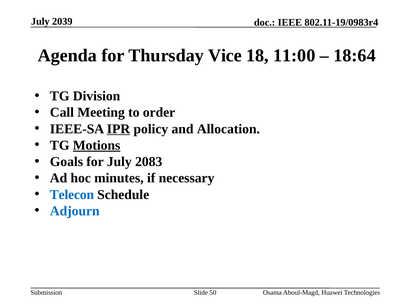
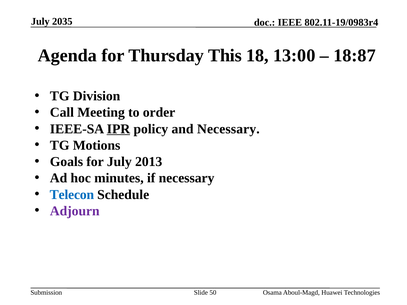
2039: 2039 -> 2035 (62, 22)
Vice: Vice -> This (225, 55)
11:00: 11:00 -> 13:00 (294, 55)
18:64: 18:64 -> 18:87 (355, 55)
and Allocation: Allocation -> Necessary (228, 129)
Motions underline: present -> none (97, 145)
2083: 2083 -> 2013 (149, 162)
Adjourn colour: blue -> purple (75, 211)
